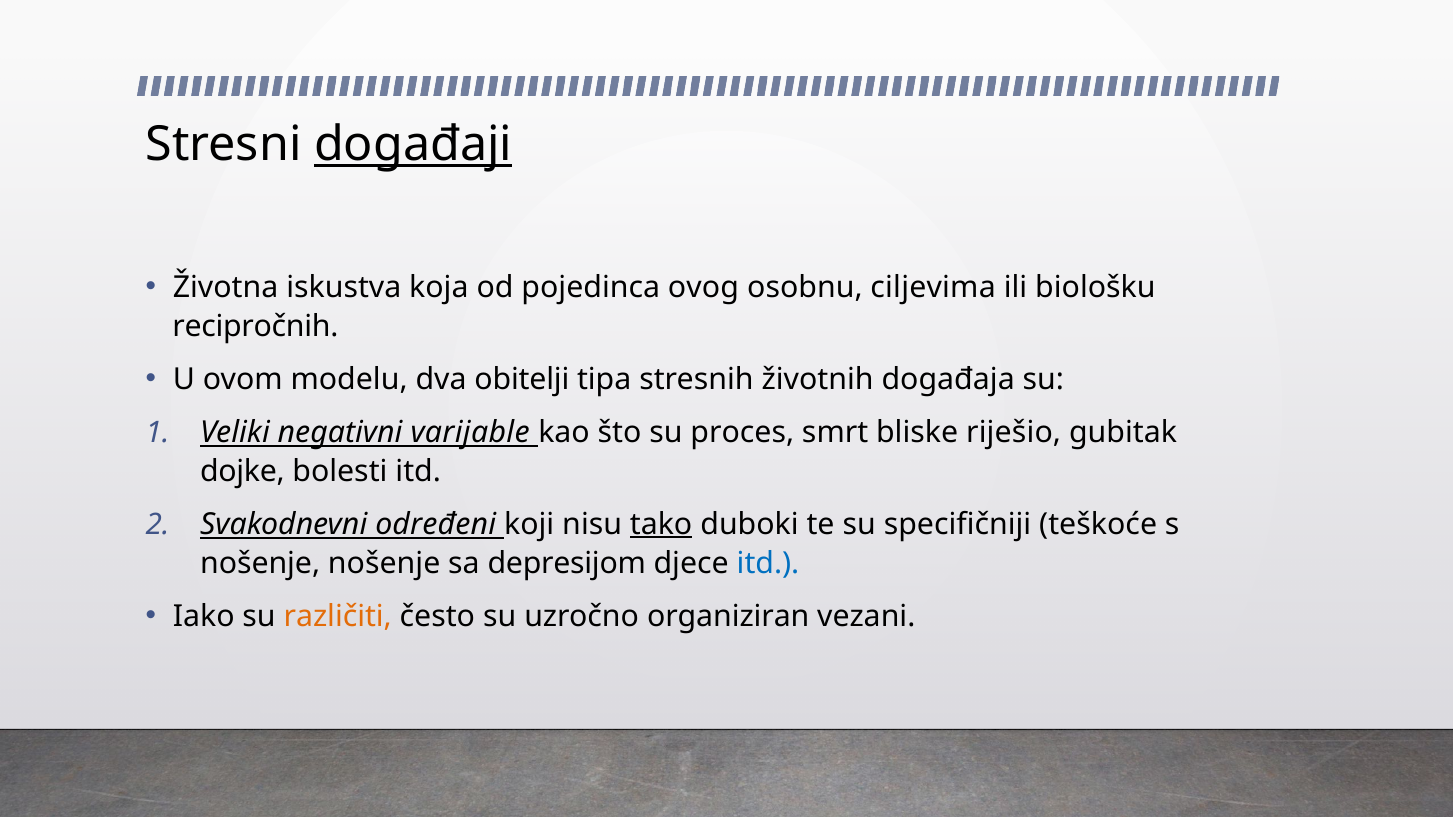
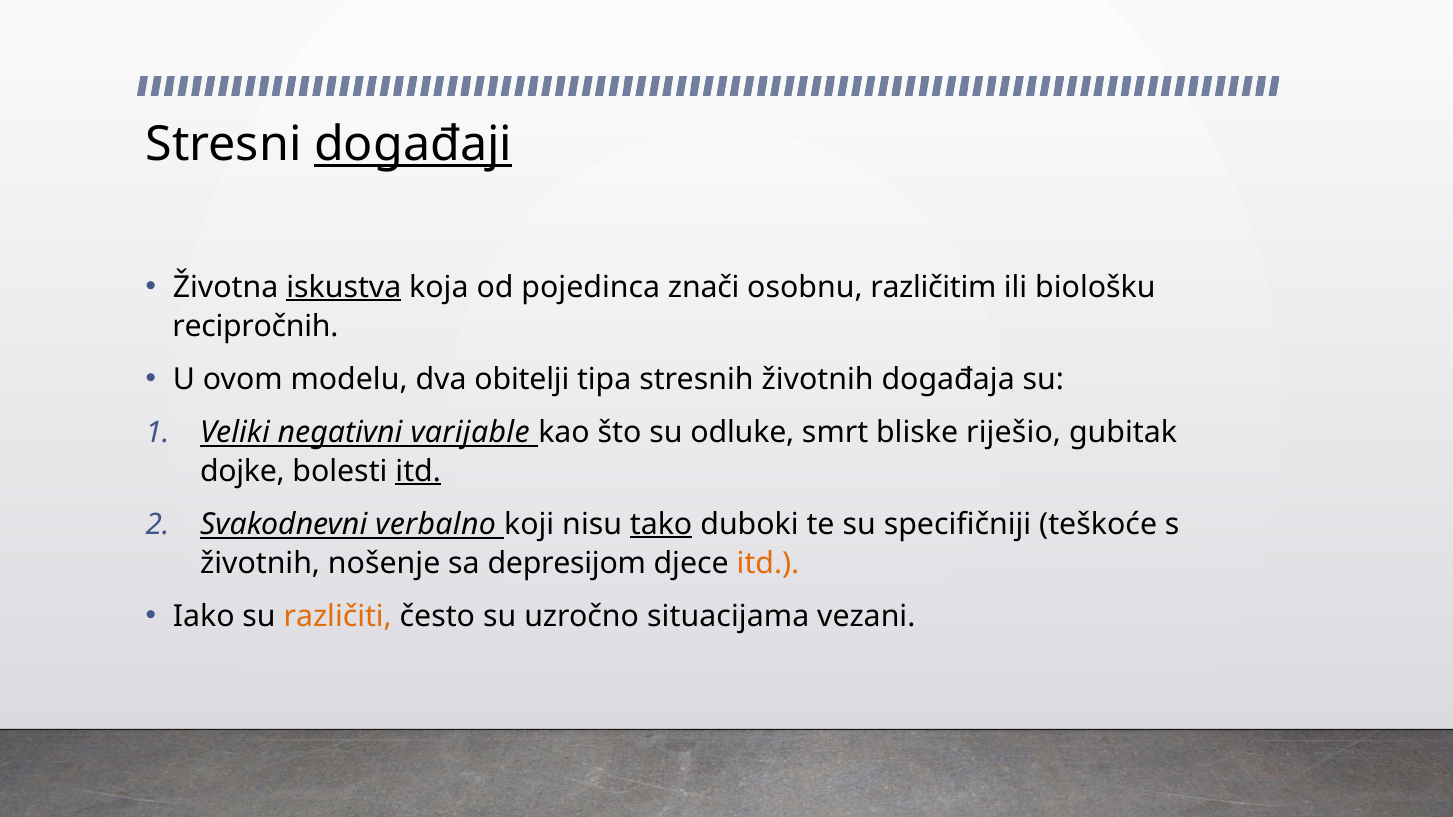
iskustva underline: none -> present (344, 287)
ovog: ovog -> znači (704, 287)
ciljevima: ciljevima -> različitim (933, 287)
proces: proces -> odluke (742, 432)
itd underline: none -> present (418, 472)
određeni: određeni -> verbalno (436, 524)
nošenje: nošenje -> životnih (260, 564)
itd colour: blue -> orange (768, 564)
organiziran: organiziran -> situacijama (728, 616)
